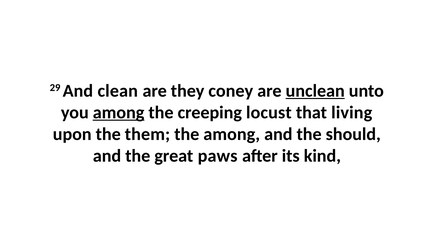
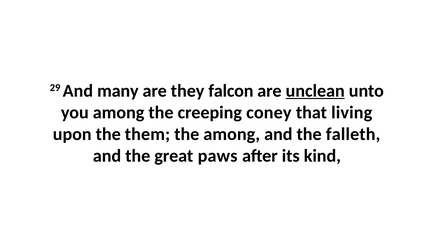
clean: clean -> many (118, 91)
coney: coney -> falcon (231, 91)
among underline: present -> none (119, 112)
locust: locust -> coney (269, 112)
should: should -> falleth (353, 134)
